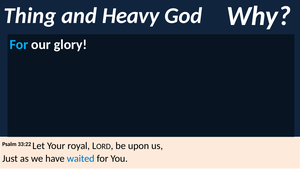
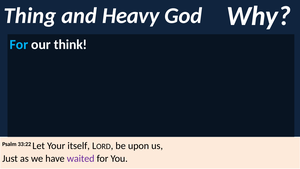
glory: glory -> think (71, 45)
royal: royal -> itself (79, 146)
waited colour: blue -> purple (81, 158)
